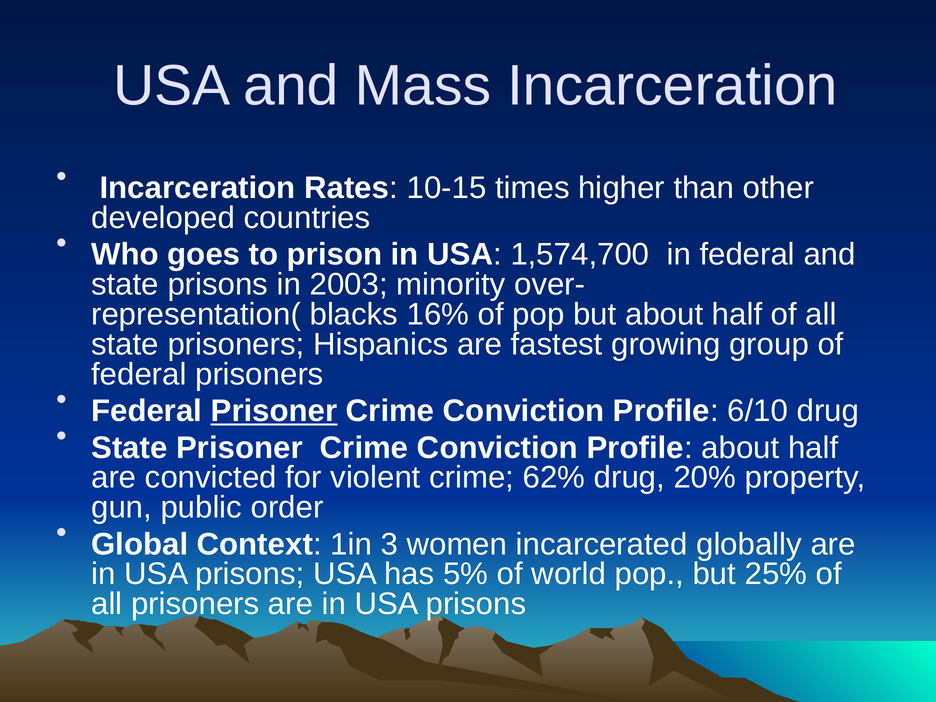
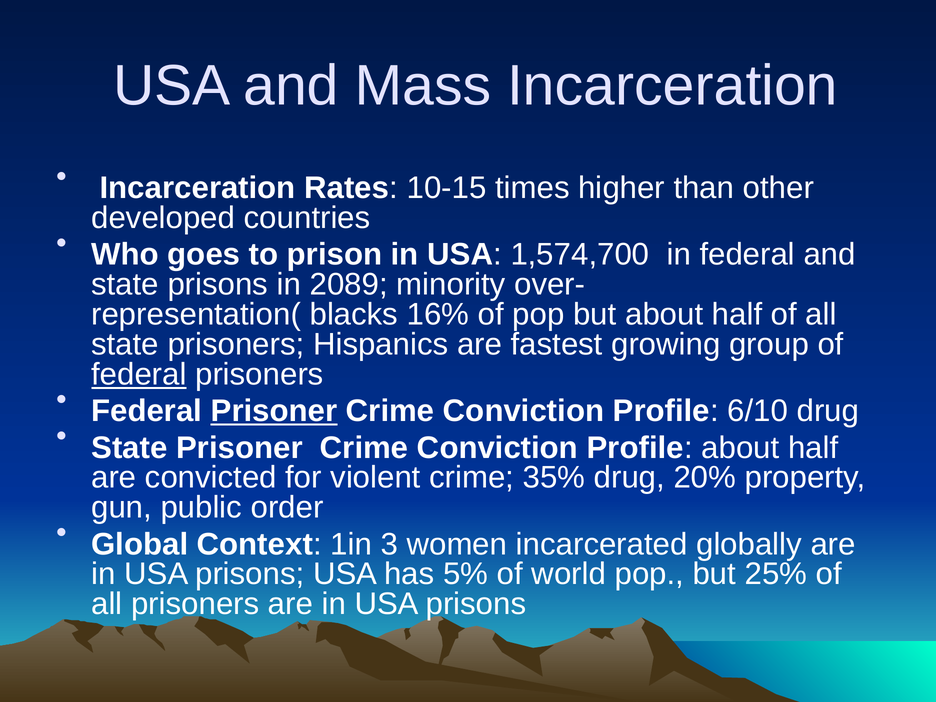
2003: 2003 -> 2089 (349, 285)
federal underline: none -> present (139, 375)
62%: 62% -> 35% (554, 478)
